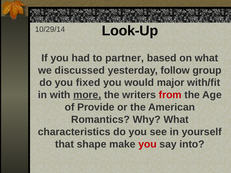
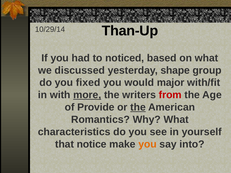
Look-Up: Look-Up -> Than-Up (130, 31)
partner: partner -> noticed (125, 58)
follow: follow -> shape (175, 70)
the underline: none -> present (138, 107)
shape: shape -> notice (92, 144)
you colour: red -> orange (147, 144)
